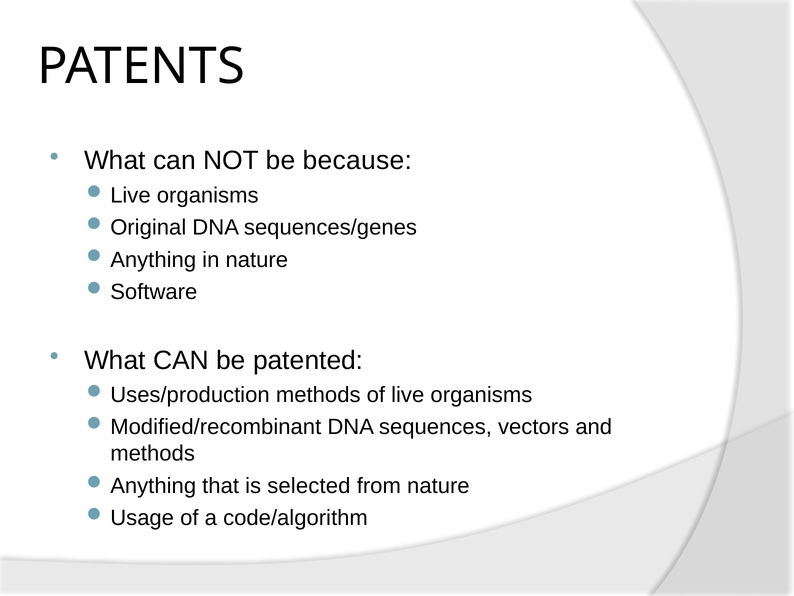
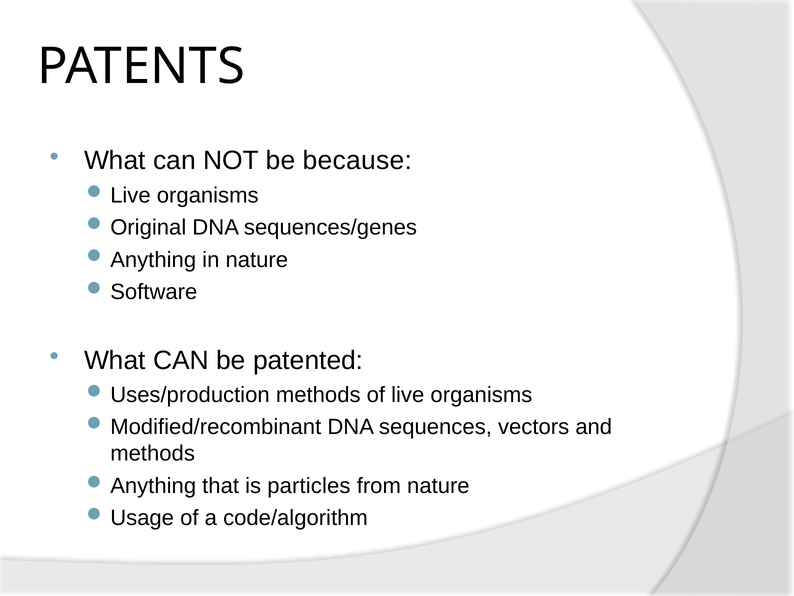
selected: selected -> particles (309, 485)
